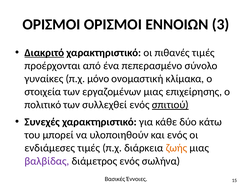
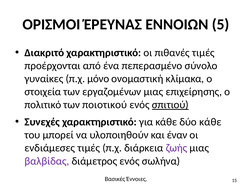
ΟΡΙΣΜΟΙ ΟΡΙΣΜΟΙ: ΟΡΙΣΜΟΙ -> ΈΡΕΥΝΑΣ (113, 24)
3: 3 -> 5 (221, 24)
Διακριτό underline: present -> none (44, 53)
συλλεχθεί: συλλεχθεί -> ποιοτικού (105, 105)
δύο κάτω: κάτω -> κάθε (210, 122)
και ενός: ενός -> έναν (177, 135)
ζωής colour: orange -> purple (176, 148)
